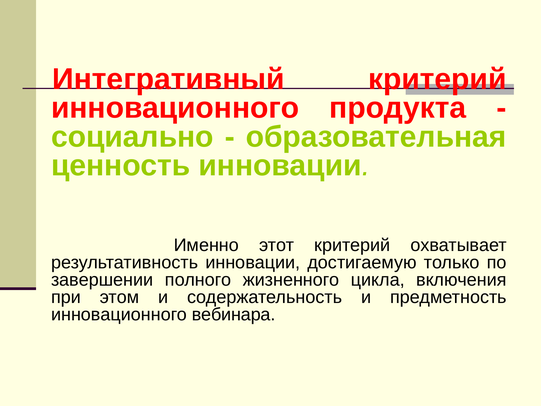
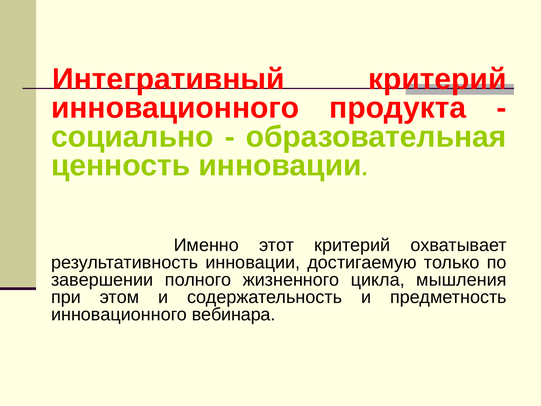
включения: включения -> мышления (461, 280)
